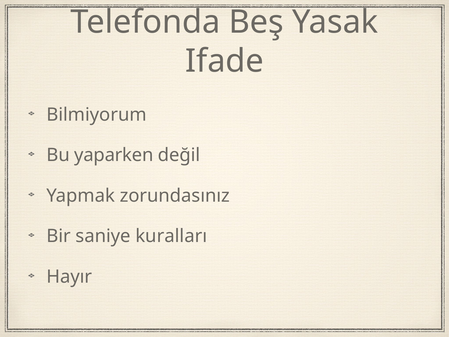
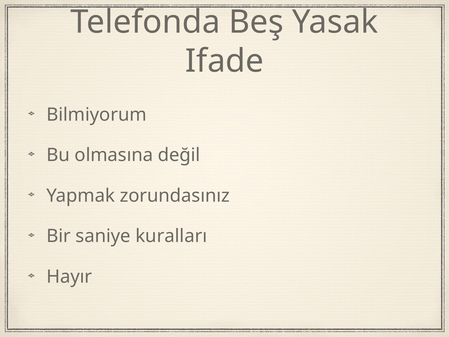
yaparken: yaparken -> olmasına (114, 155)
